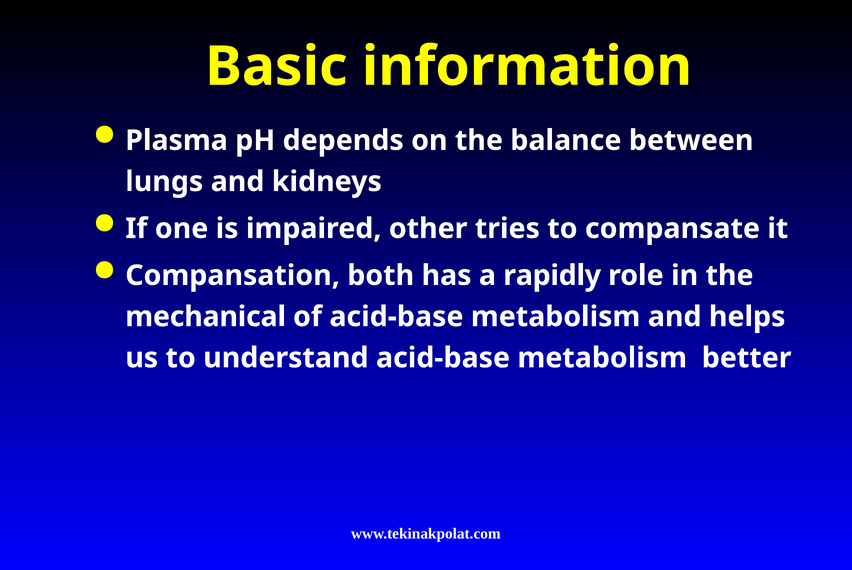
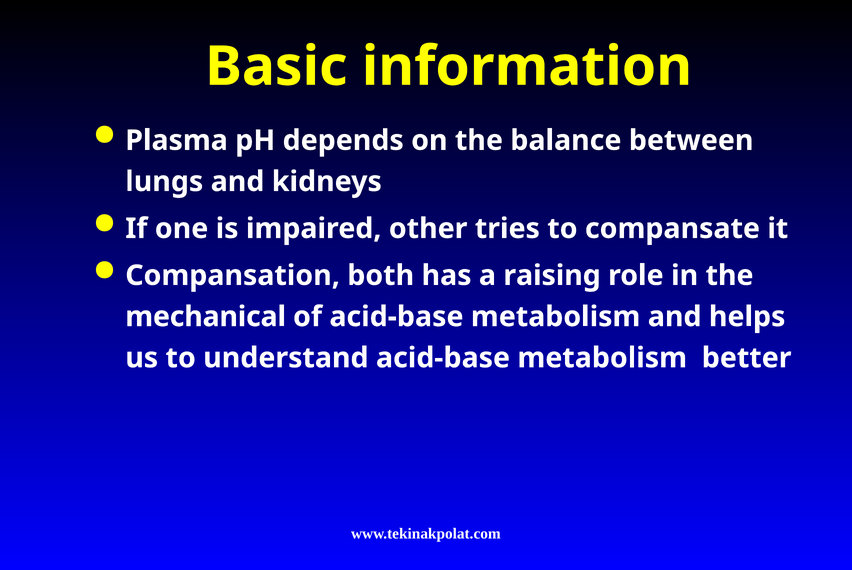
rapidly: rapidly -> raising (552, 276)
